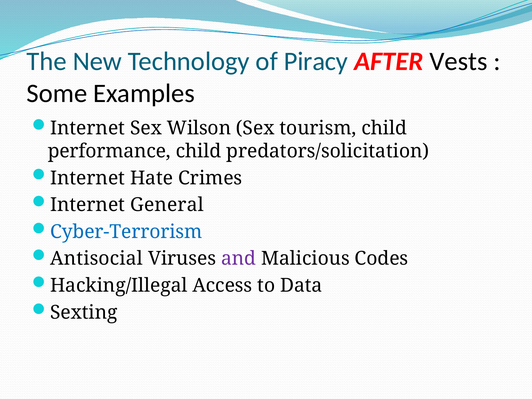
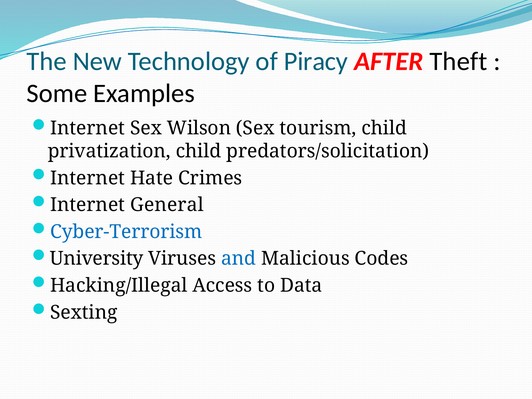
Vests: Vests -> Theft (458, 61)
performance: performance -> privatization (109, 151)
Antisocial: Antisocial -> University (97, 259)
and colour: purple -> blue (239, 259)
